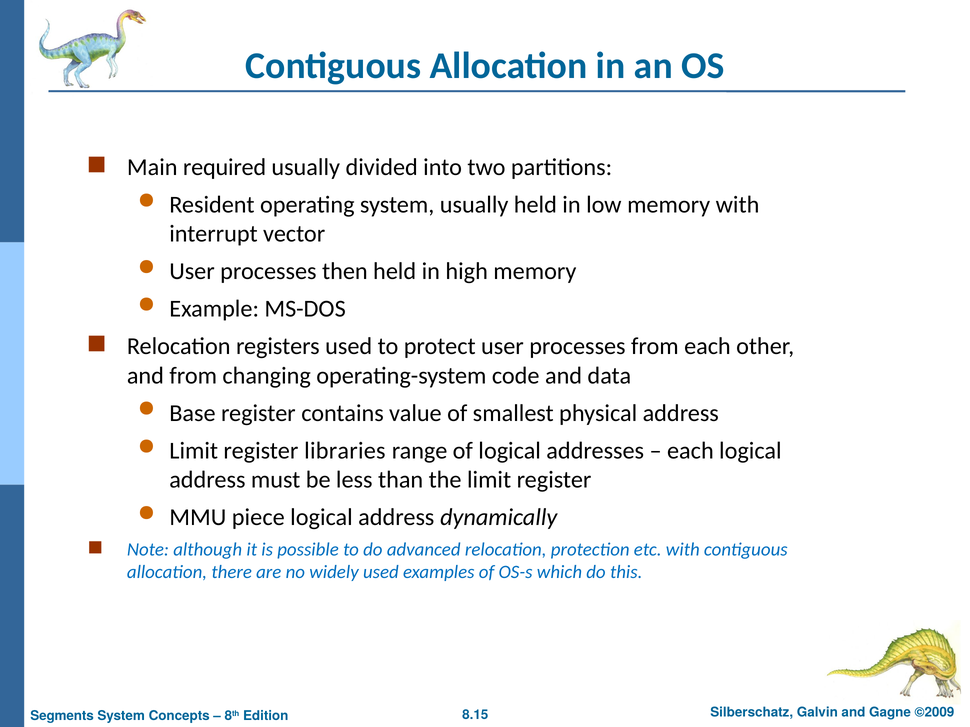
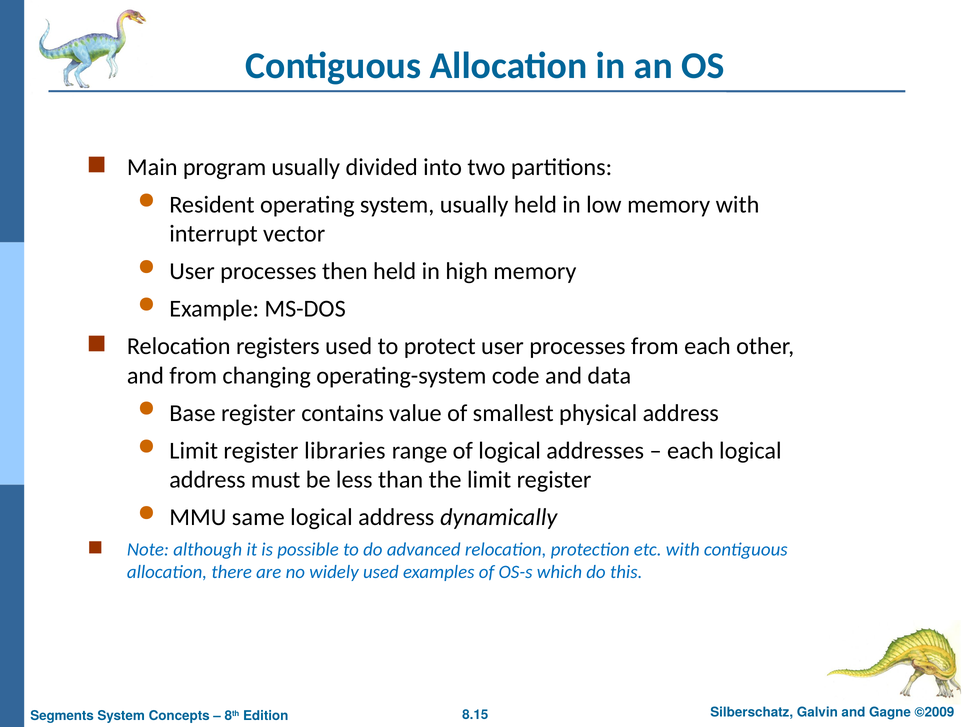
required: required -> program (225, 167)
piece: piece -> same (258, 518)
